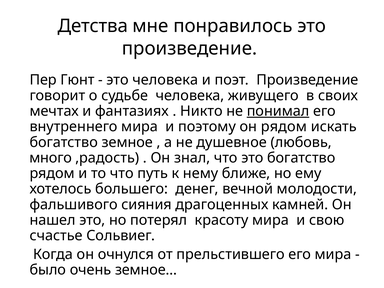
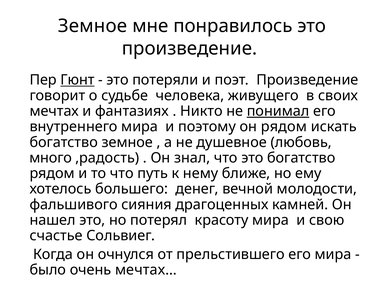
Детства: Детства -> Земное (93, 26)
Гюнт underline: none -> present (77, 80)
это человека: человека -> потеряли (165, 80)
земное…: земное… -> мечтах… (146, 270)
